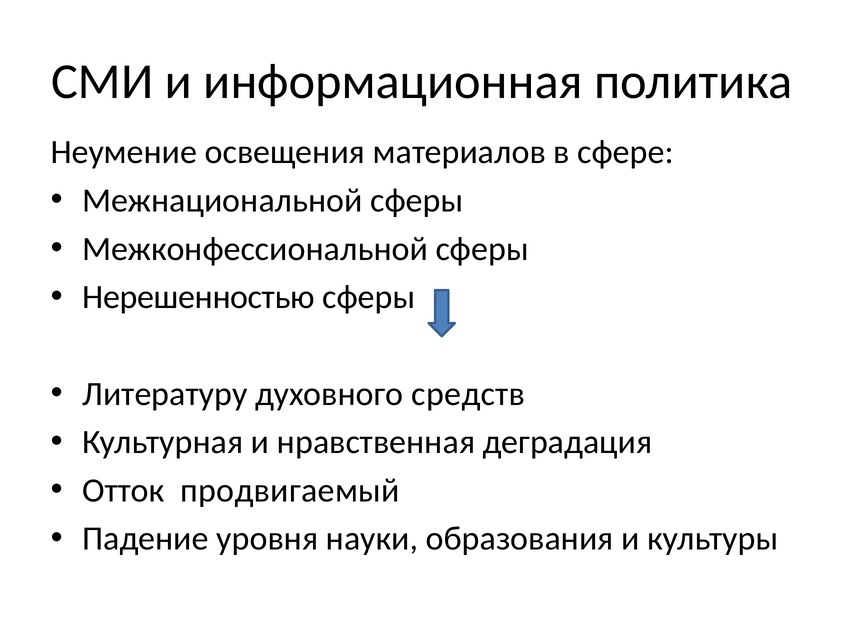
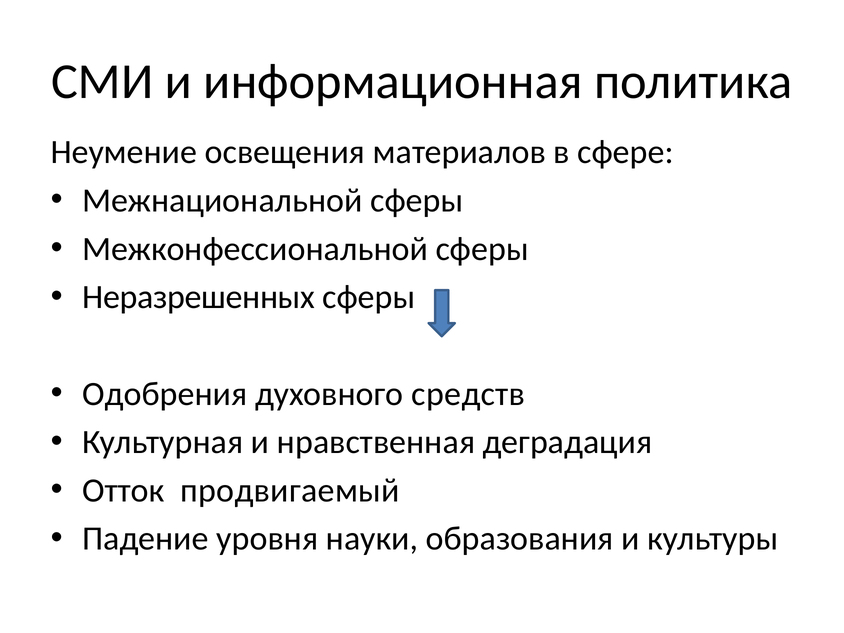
Нерешенностью: Нерешенностью -> Неразрешенных (199, 297)
Литературу: Литературу -> Одобрения (165, 394)
